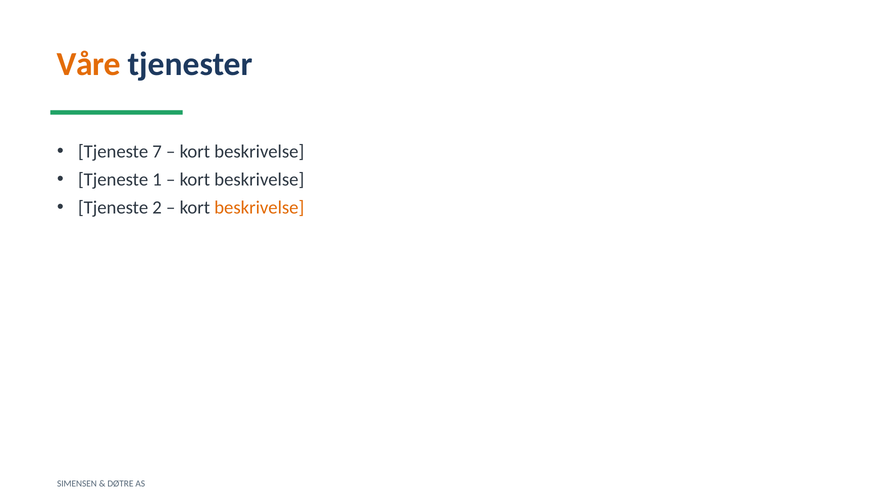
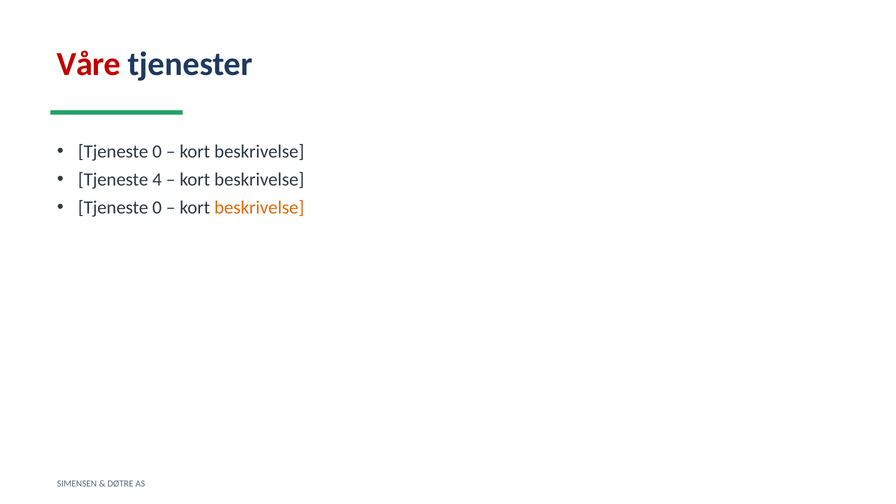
Våre colour: orange -> red (89, 64)
7: 7 -> 0 (157, 152)
1: 1 -> 4 (157, 180)
2: 2 -> 0 (157, 208)
